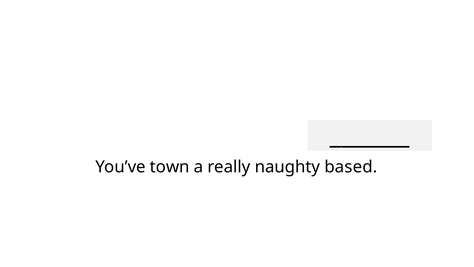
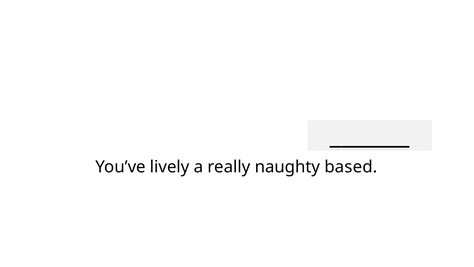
town: town -> lively (170, 167)
